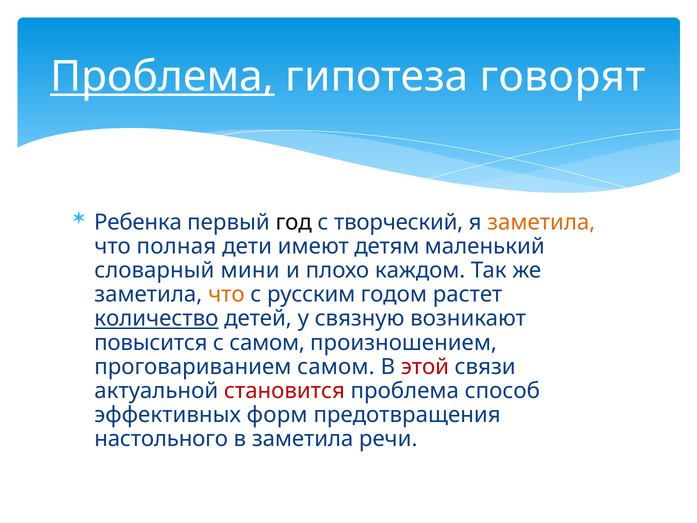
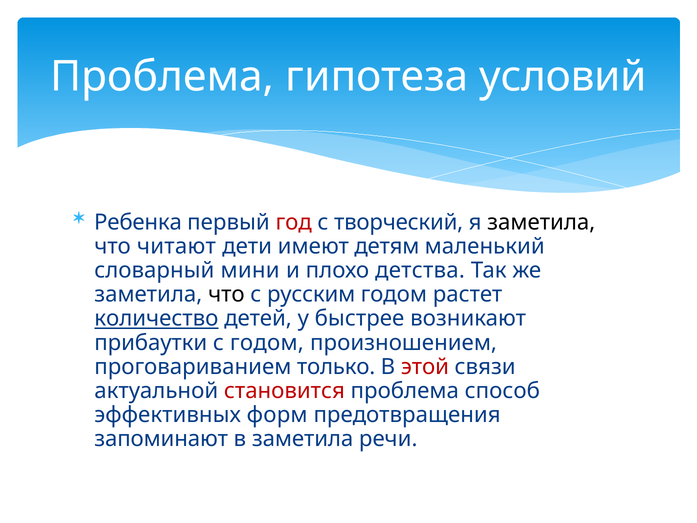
Проблема underline: present -> none (162, 77)
говорят: говорят -> условий (563, 77)
год colour: black -> red (294, 222)
заметила colour: orange -> black (541, 222)
полная: полная -> читают (176, 246)
каждом: каждом -> детства (420, 270)
что colour: orange -> black (226, 294)
связную: связную -> быстрее (360, 318)
повысится: повысится -> прибаутки (151, 343)
с самом: самом -> годом (267, 343)
проговариванием самом: самом -> только (336, 367)
настольного: настольного -> запоминают (161, 439)
